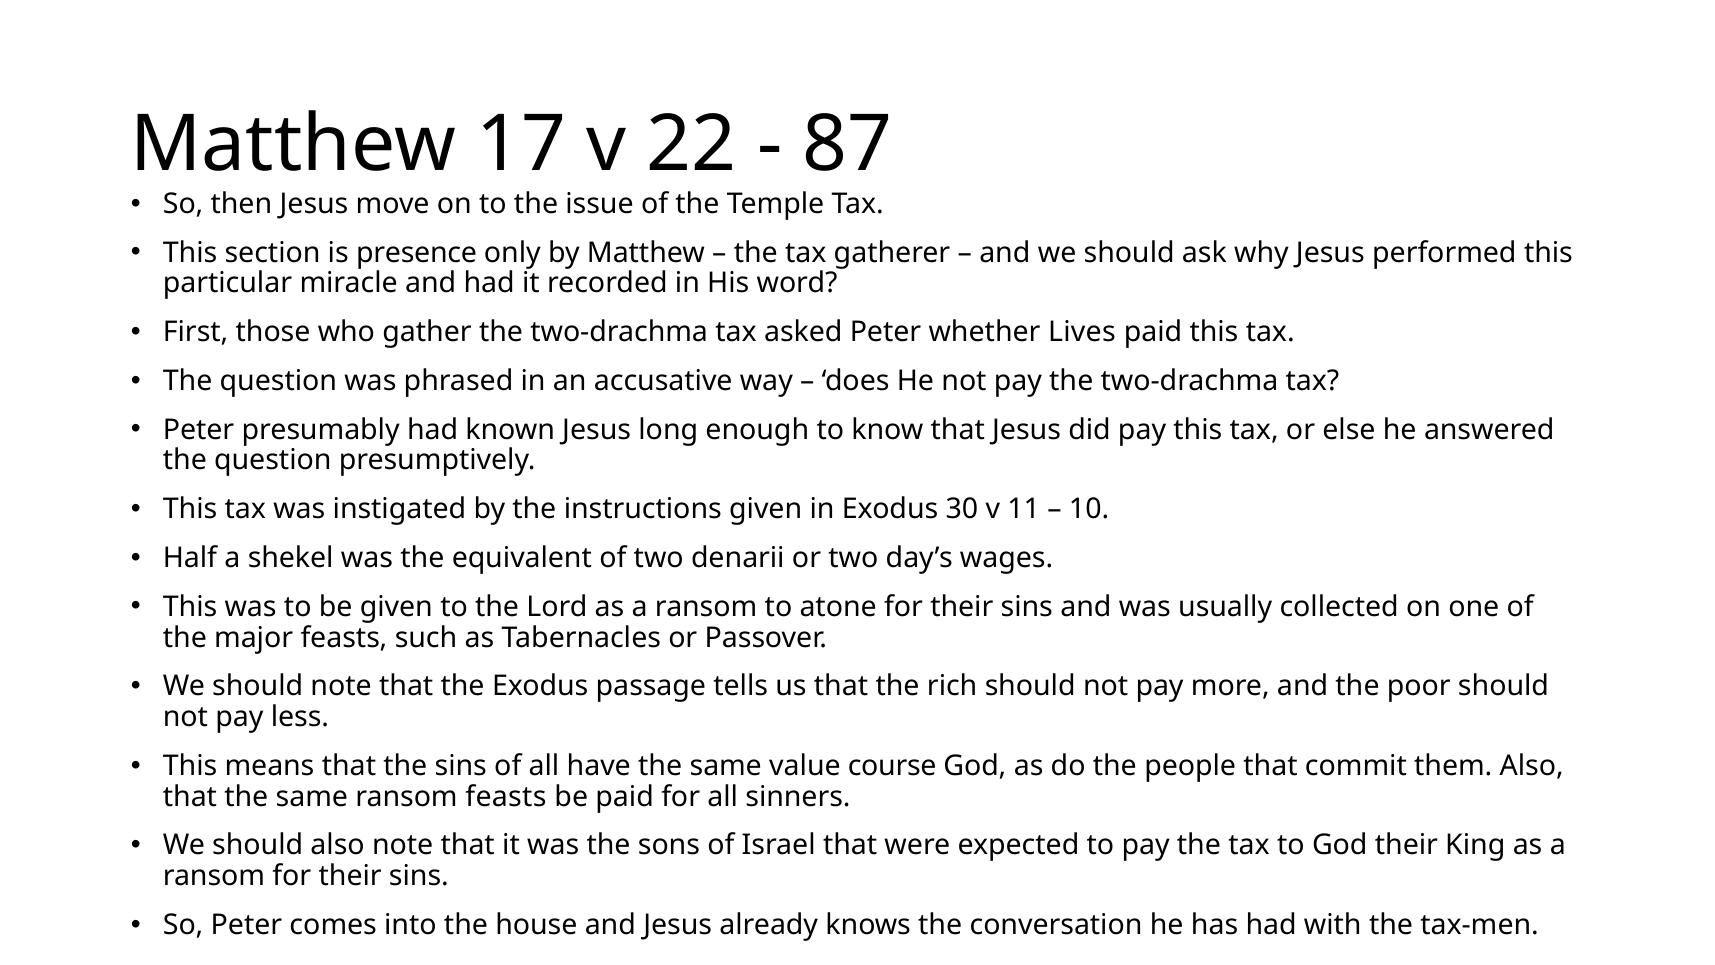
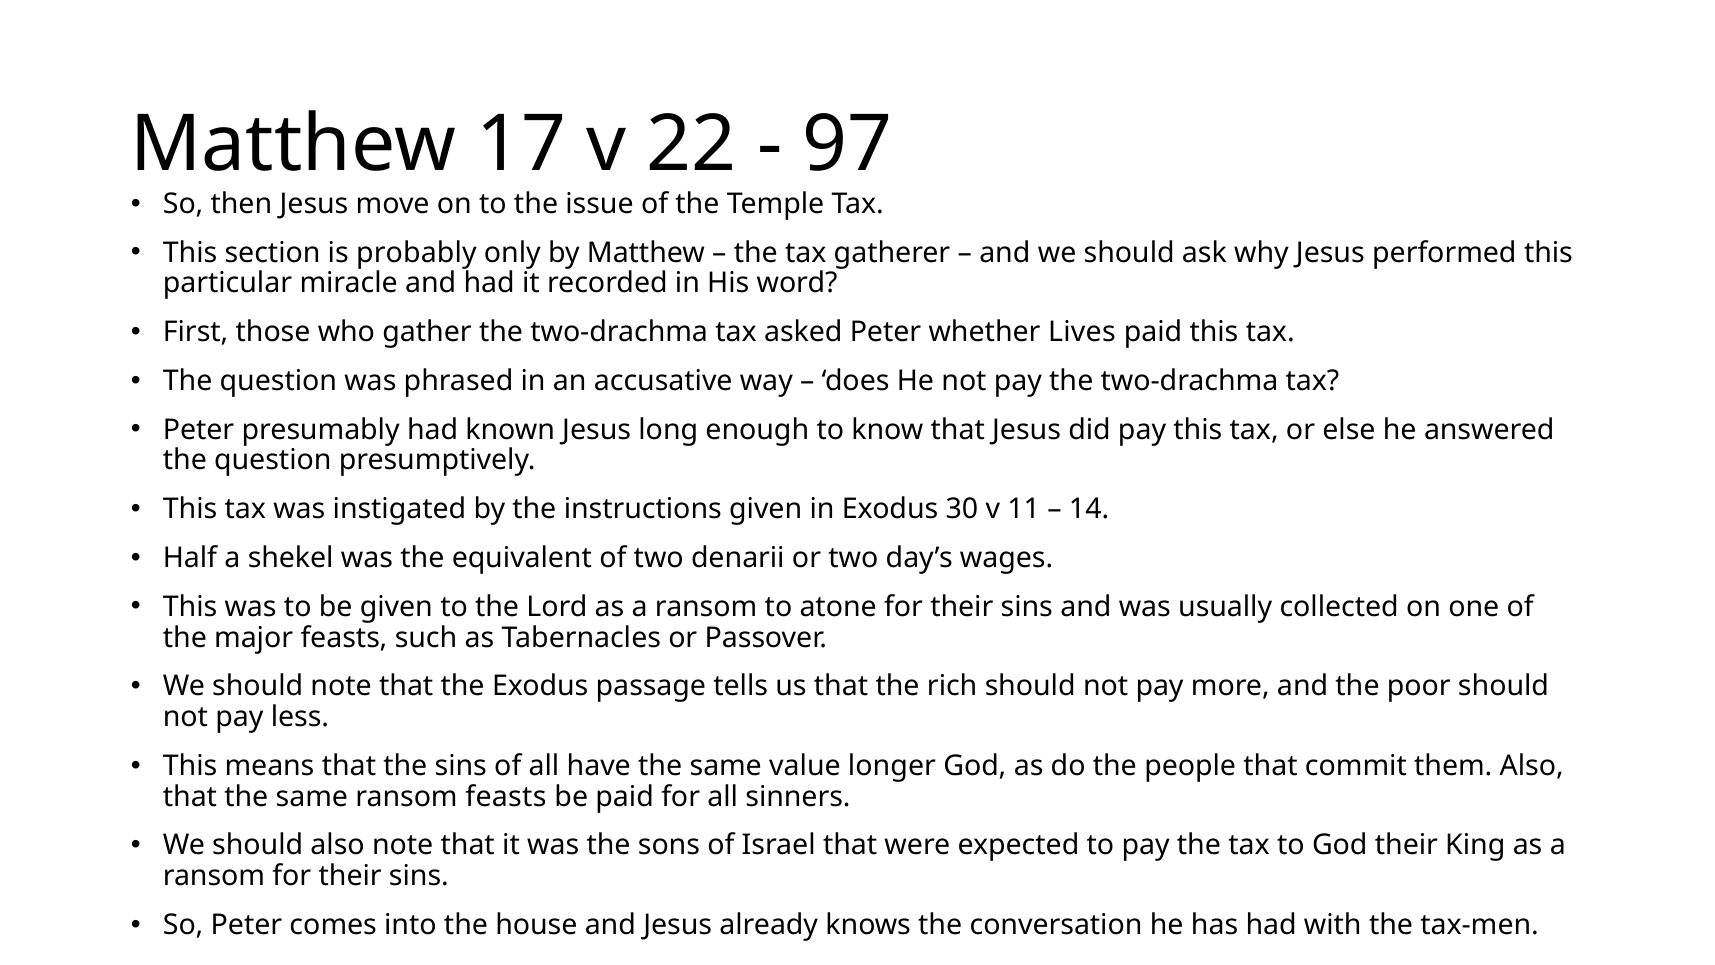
87: 87 -> 97 (848, 144)
presence: presence -> probably (416, 253)
10: 10 -> 14 (1089, 509)
course: course -> longer (892, 766)
